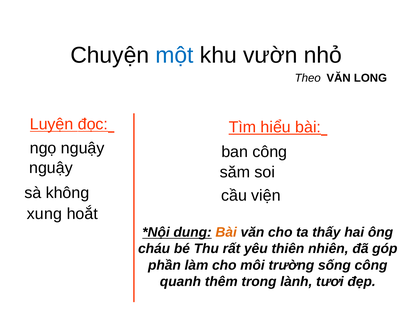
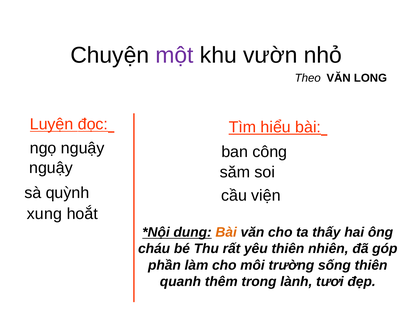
một colour: blue -> purple (175, 55)
không: không -> quỳnh (68, 193)
sống công: công -> thiên (371, 265)
